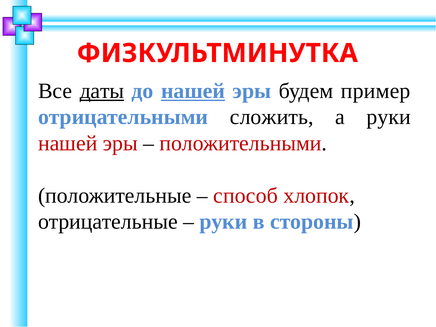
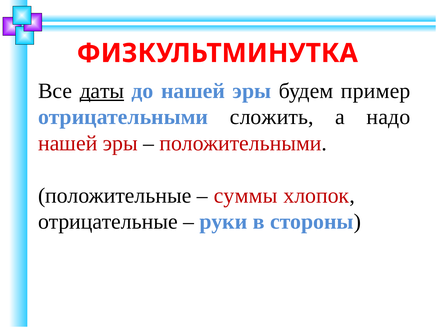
нашей underline: present -> none (193, 91)
а руки: руки -> надо (389, 117)
способ: способ -> суммы (246, 196)
